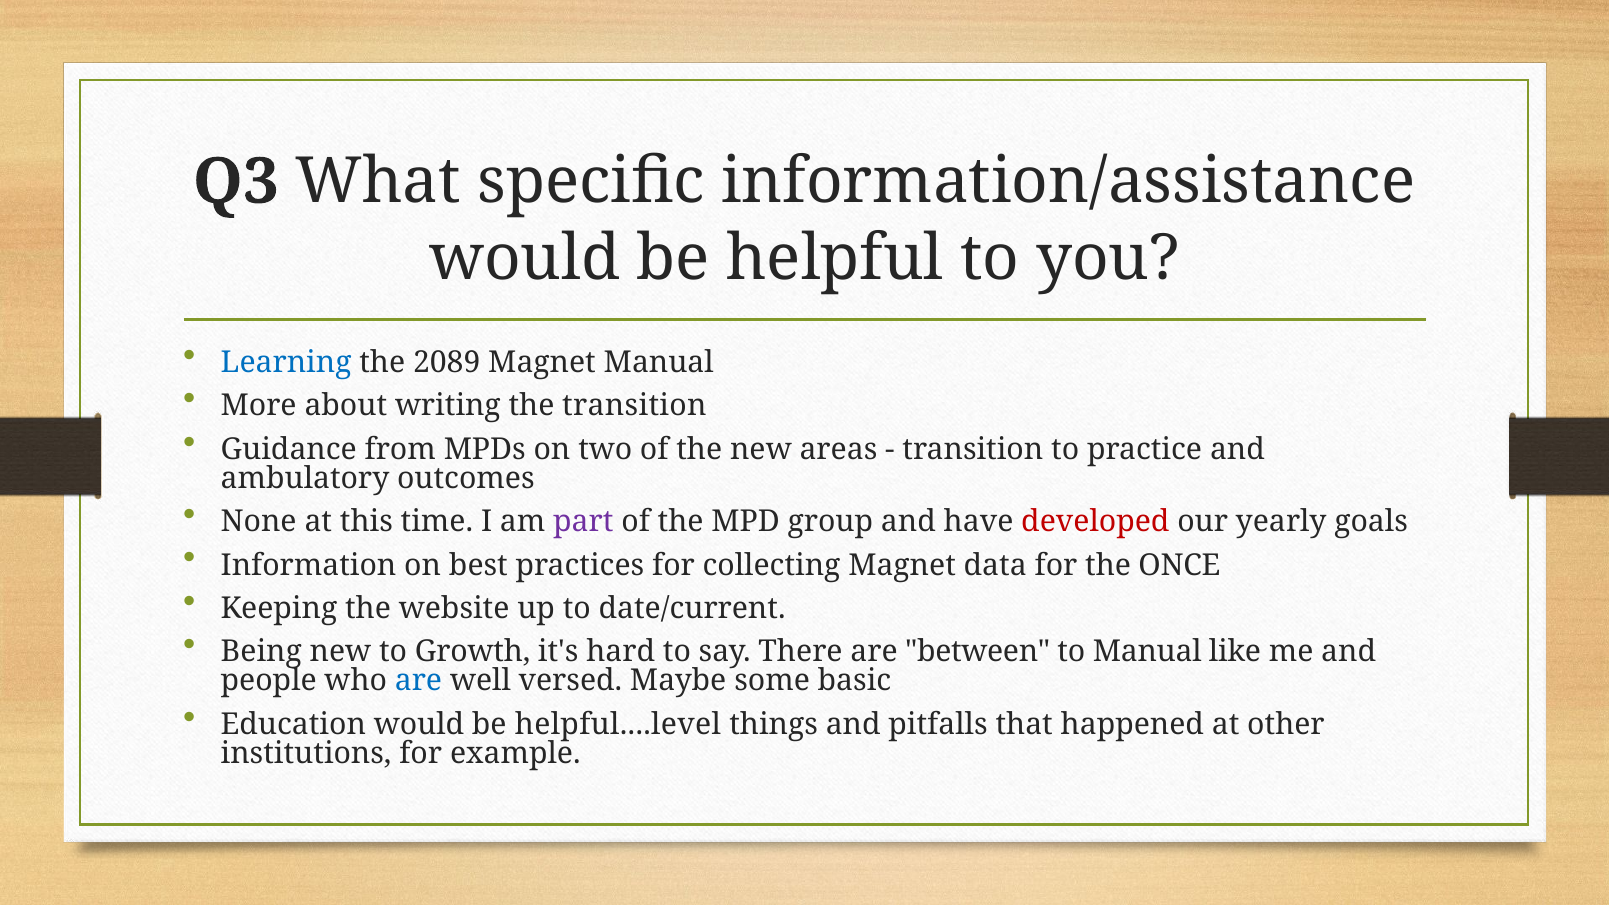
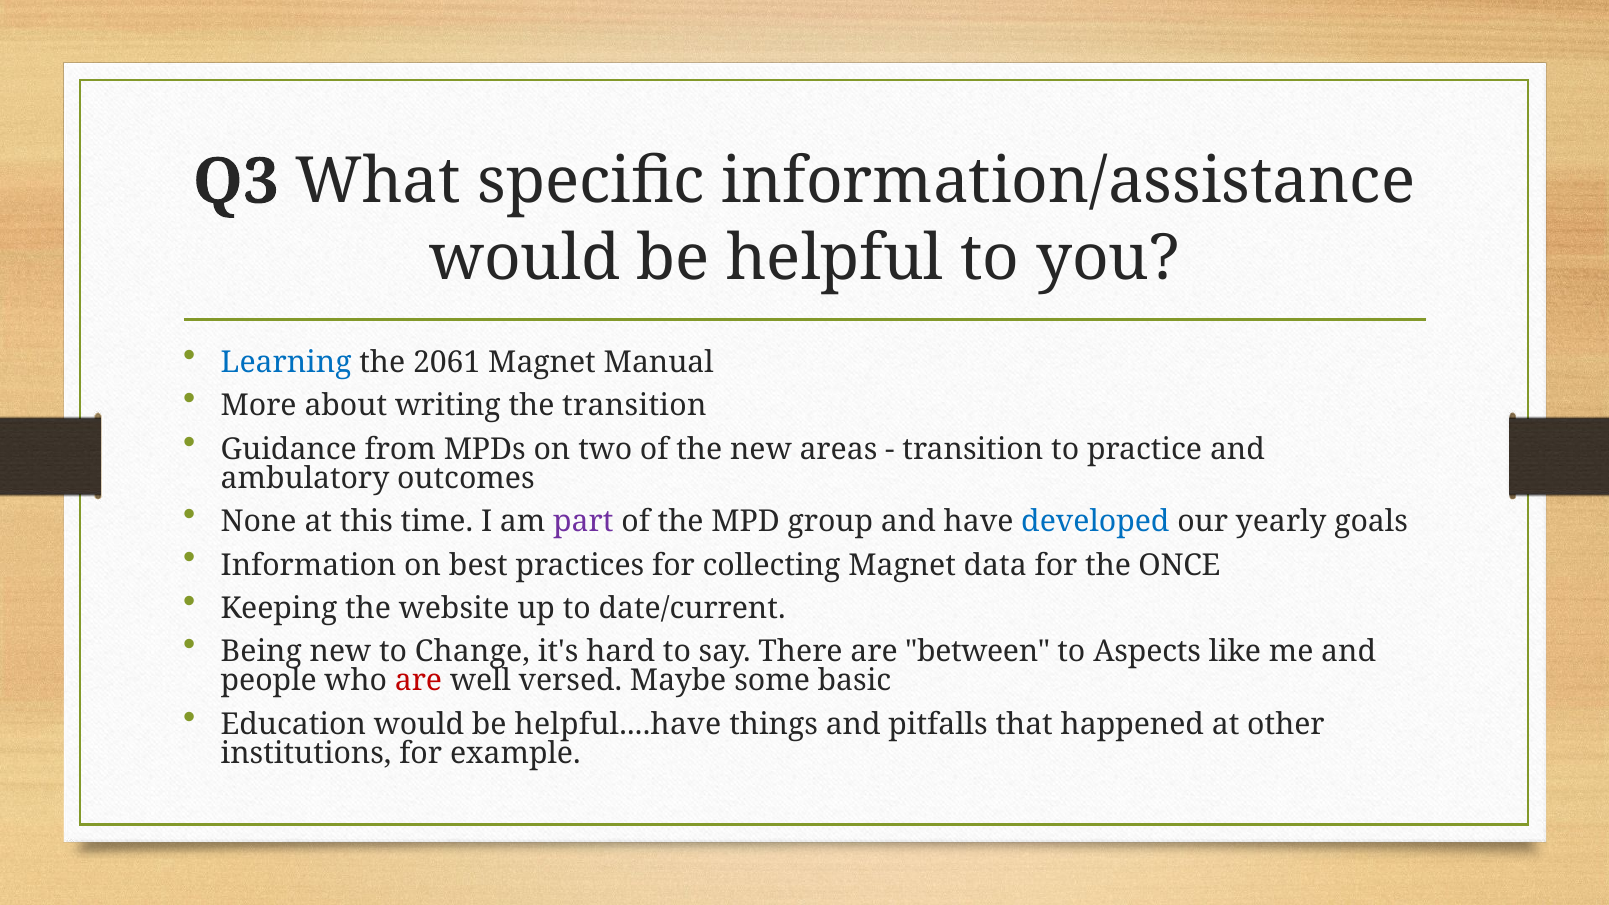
2089: 2089 -> 2061 (447, 363)
developed colour: red -> blue (1095, 522)
Growth: Growth -> Change (472, 652)
to Manual: Manual -> Aspects (1147, 652)
are colour: blue -> red (418, 681)
helpful....level: helpful....level -> helpful....have (618, 724)
